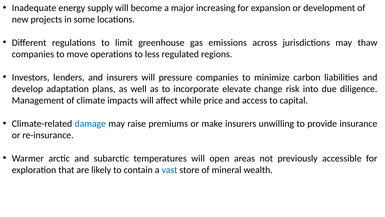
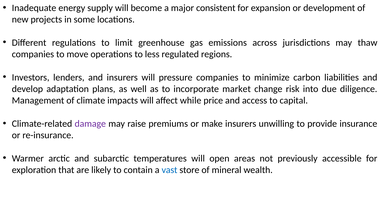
increasing: increasing -> consistent (216, 8)
elevate: elevate -> market (237, 89)
damage colour: blue -> purple (90, 123)
